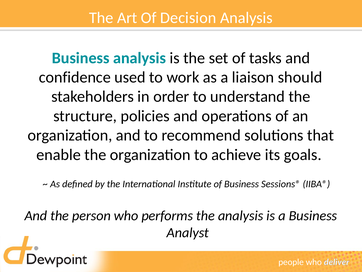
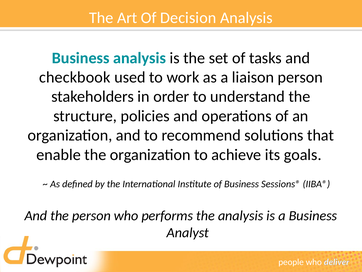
confidence: confidence -> checkbook (75, 77)
liaison should: should -> person (300, 77)
